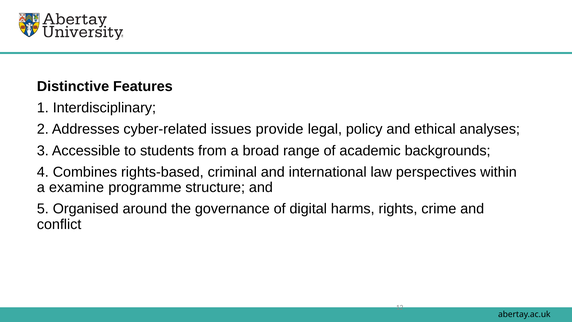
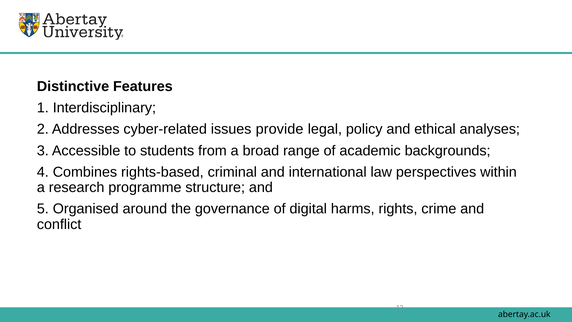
examine: examine -> research (77, 187)
